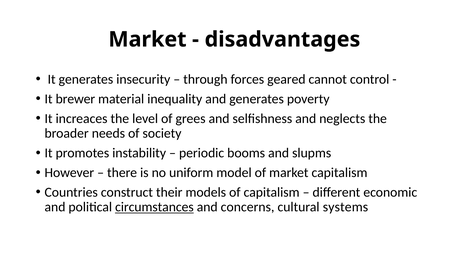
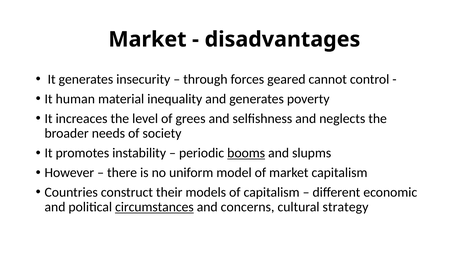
brewer: brewer -> human (75, 99)
booms underline: none -> present (246, 153)
systems: systems -> strategy (346, 207)
